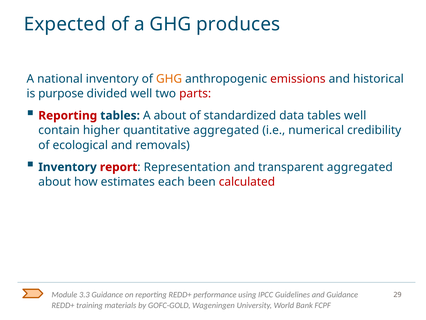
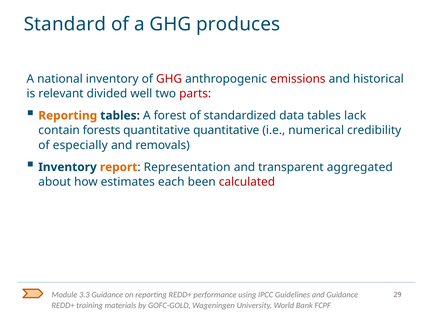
Expected: Expected -> Standard (65, 24)
GHG colour: orange -> red (169, 79)
purpose: purpose -> relevant (61, 94)
Reporting colour: red -> orange (68, 115)
A about: about -> forest (170, 115)
tables well: well -> lack (355, 115)
higher: higher -> forests (102, 130)
quantitative aggregated: aggregated -> quantitative (226, 130)
ecological: ecological -> especially (80, 145)
report colour: red -> orange (119, 167)
